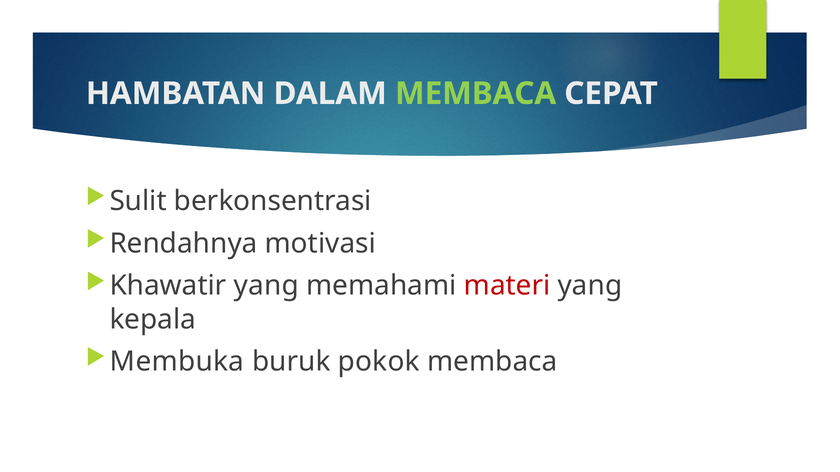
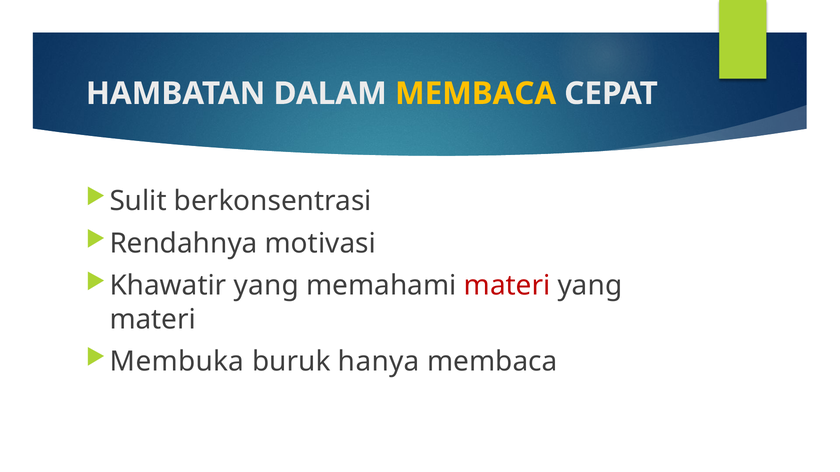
MEMBACA colour: light green -> yellow (476, 94)
kepala: kepala -> materi (153, 320)
pokok: pokok -> hanya (379, 362)
